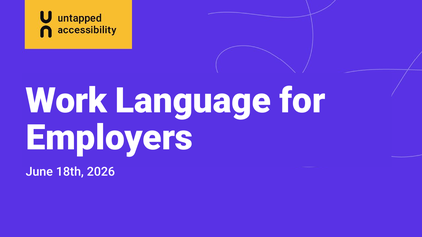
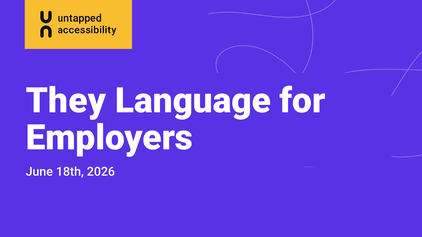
Work: Work -> They (66, 101)
